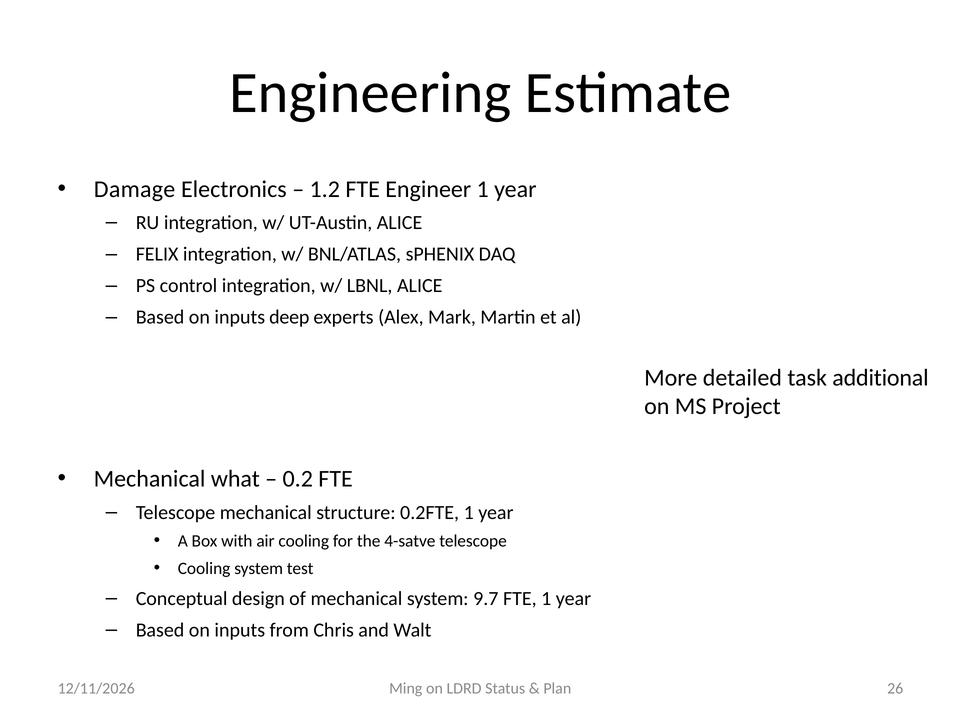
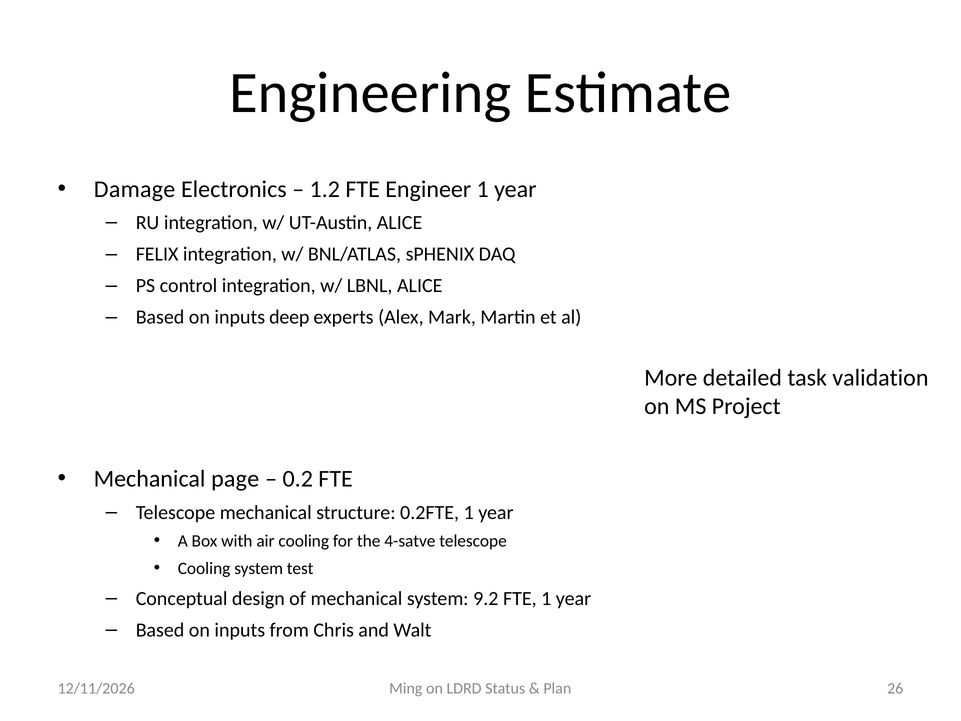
additional: additional -> validation (880, 377)
what: what -> page (235, 479)
9.7: 9.7 -> 9.2 (486, 598)
